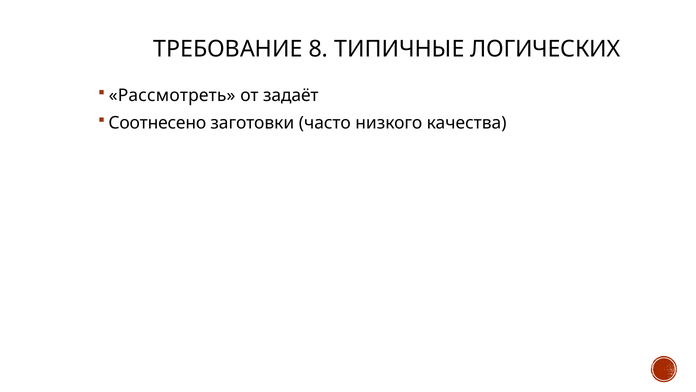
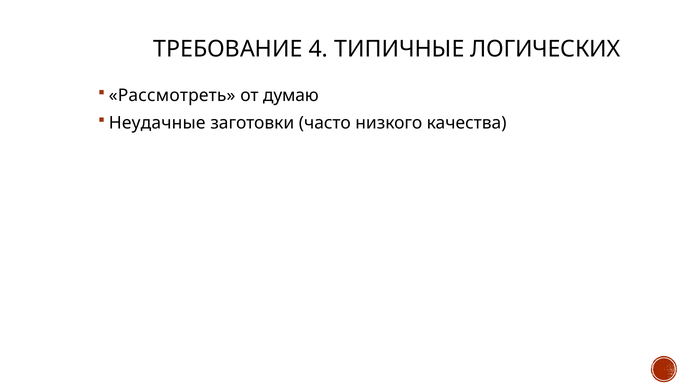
8: 8 -> 4 (318, 49)
задаёт: задаёт -> думаю (291, 95)
Соотнесено: Соотнесено -> Неудачные (157, 123)
